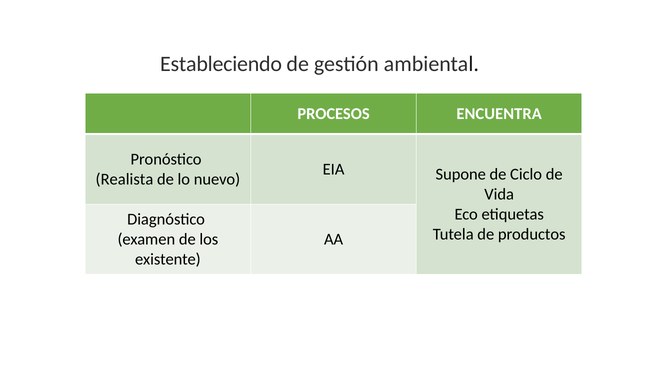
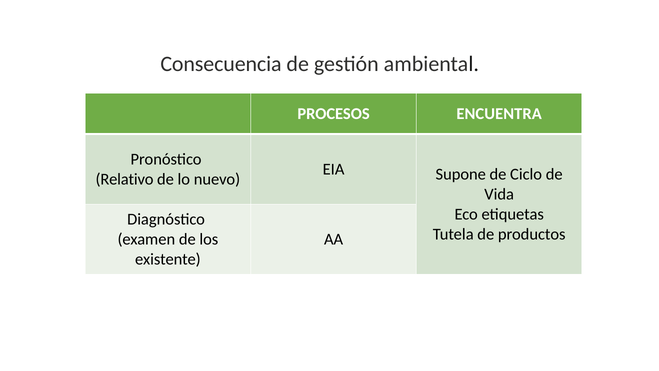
Estableciendo: Estableciendo -> Consecuencia (221, 64)
Realista: Realista -> Relativo (125, 179)
